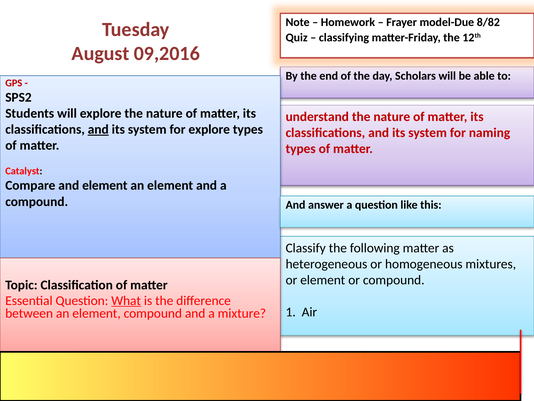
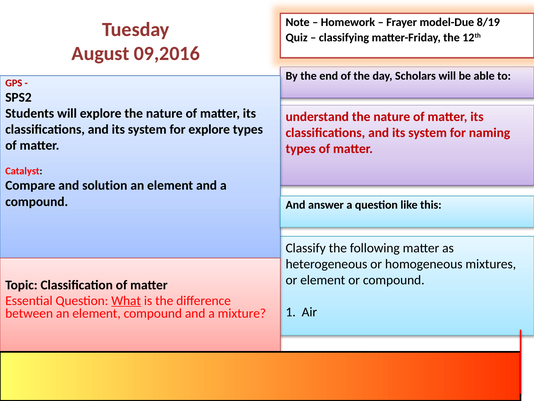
8/82: 8/82 -> 8/19 (488, 22)
and underline: present -> none (98, 129)
and element: element -> solution (105, 185)
